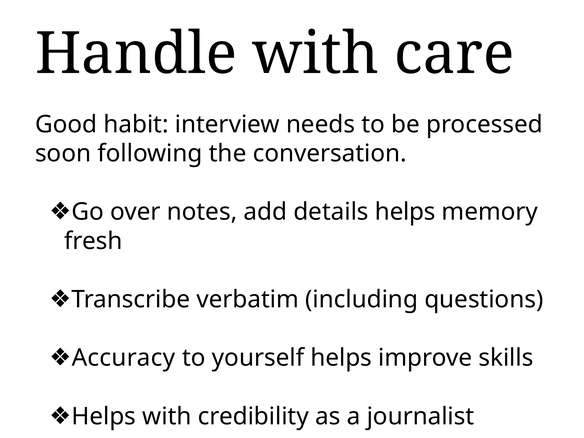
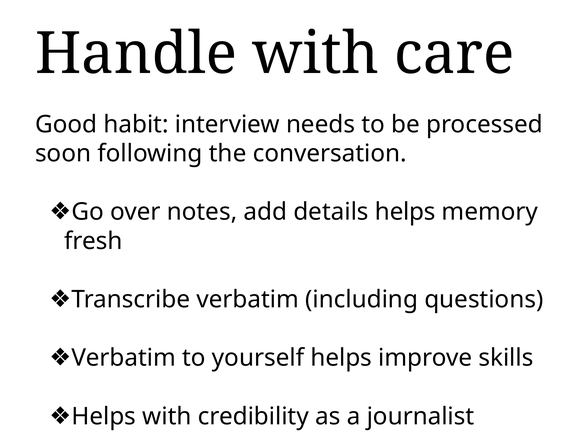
Accuracy: Accuracy -> Verbatim (124, 358)
